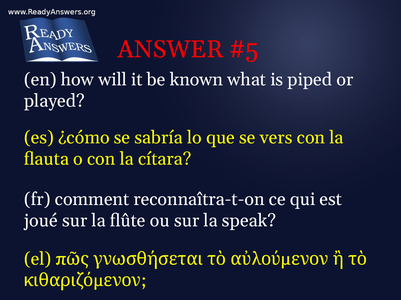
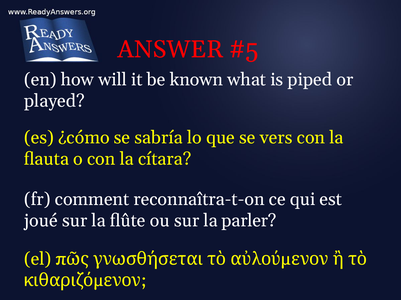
speak: speak -> parler (249, 221)
